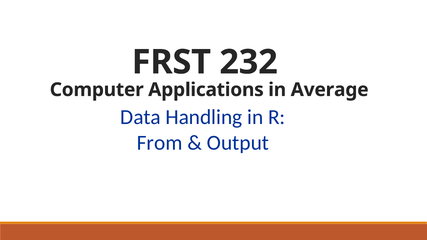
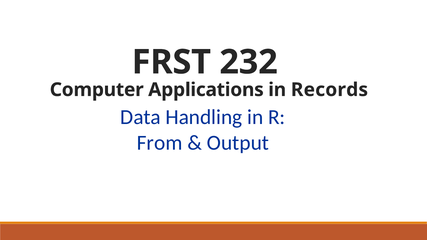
Average: Average -> Records (329, 90)
